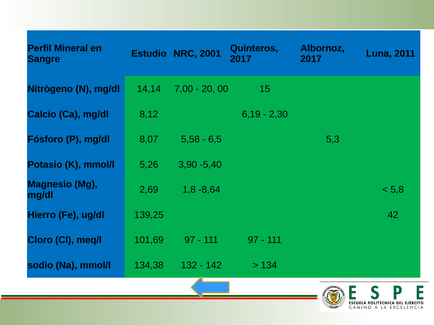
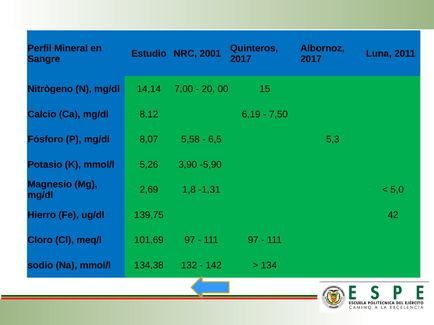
2,30: 2,30 -> 7,50 (278, 114)
-5,40: -5,40 -> -5,90 (211, 165)
-8,64: -8,64 -> -1,31 (209, 190)
5,8: 5,8 -> 5,0 (397, 190)
139,25: 139,25 -> 139,75 (149, 215)
